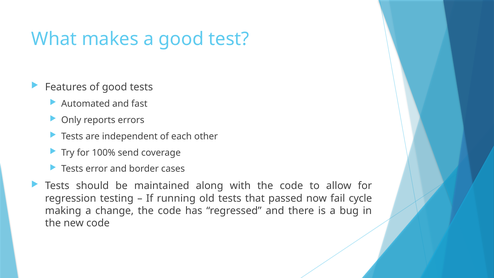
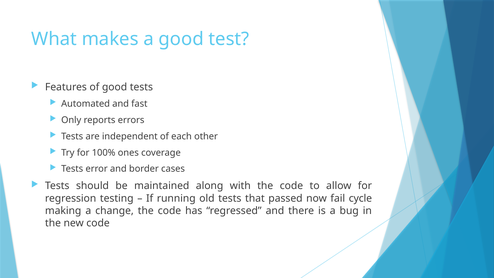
send: send -> ones (128, 153)
